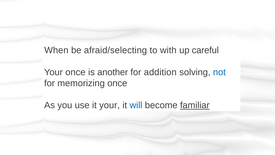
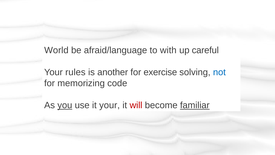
When: When -> World (56, 50)
afraid/selecting: afraid/selecting -> afraid/language (116, 50)
Your once: once -> rules (75, 72)
addition: addition -> exercise (160, 72)
memorizing once: once -> code (117, 83)
you underline: none -> present (65, 105)
will colour: blue -> red (136, 105)
